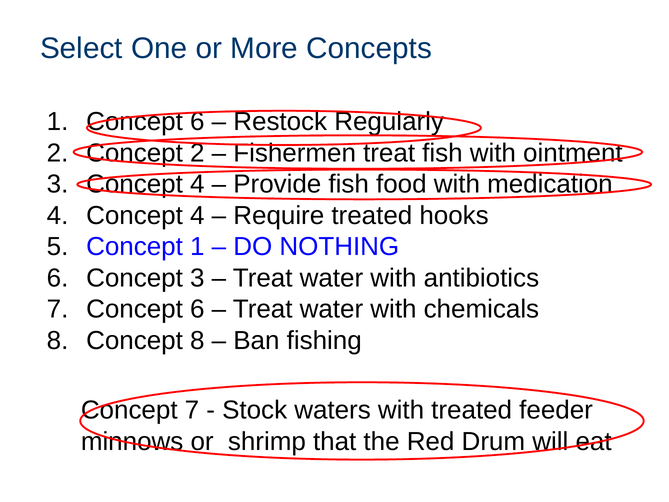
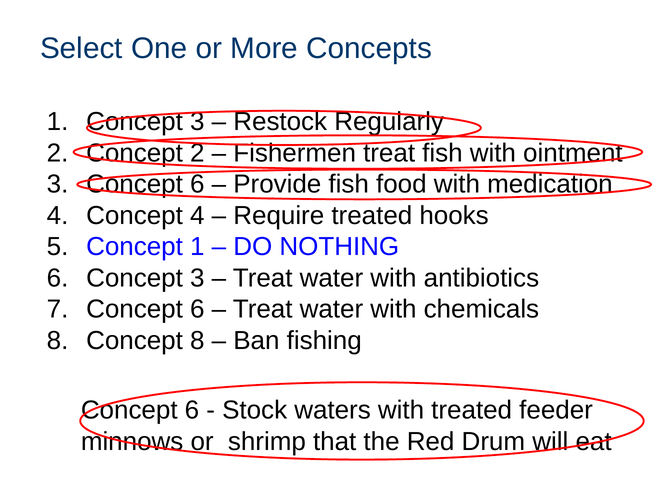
1 Concept 6: 6 -> 3 (197, 122)
3 Concept 4: 4 -> 6 (197, 184)
7: 7 -> 6 (192, 410)
